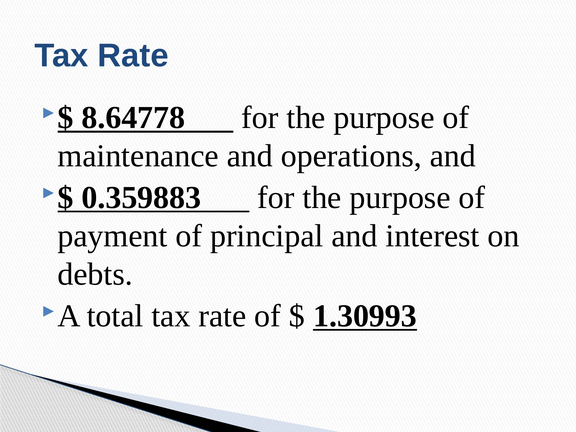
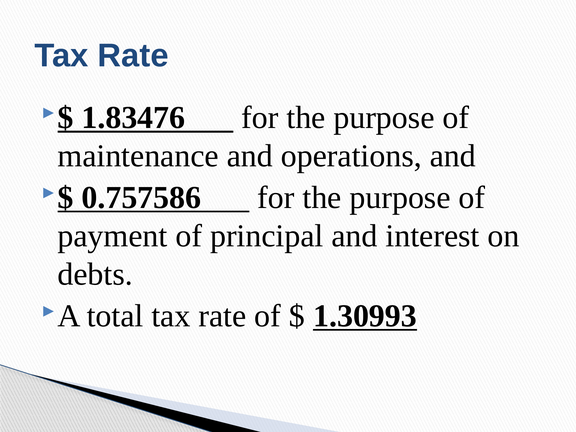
8.64778: 8.64778 -> 1.83476 (133, 118)
0.359883: 0.359883 -> 0.757586 (141, 198)
